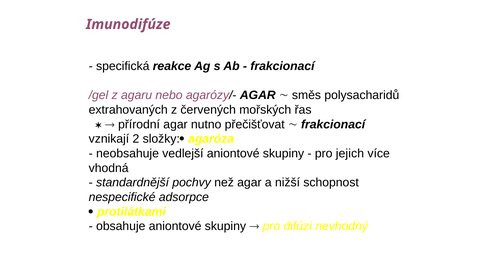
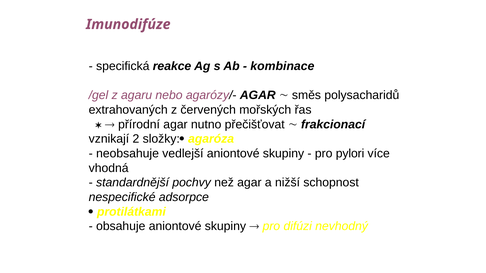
frakcionací: frakcionací -> kombinace (282, 66)
jejich: jejich -> pylori (350, 154)
